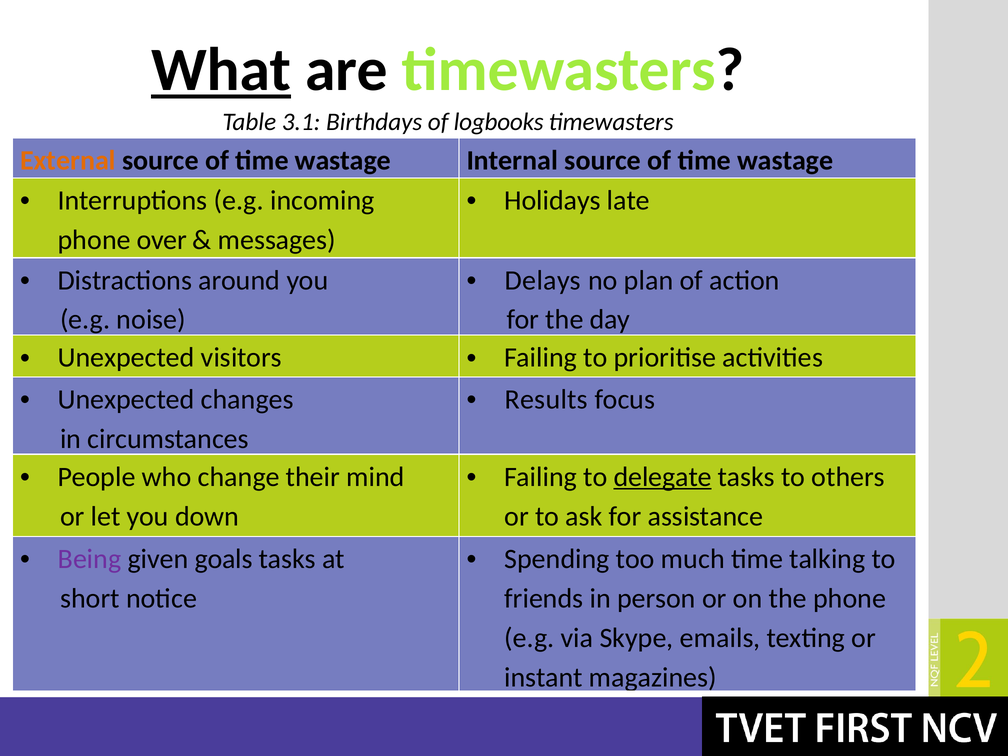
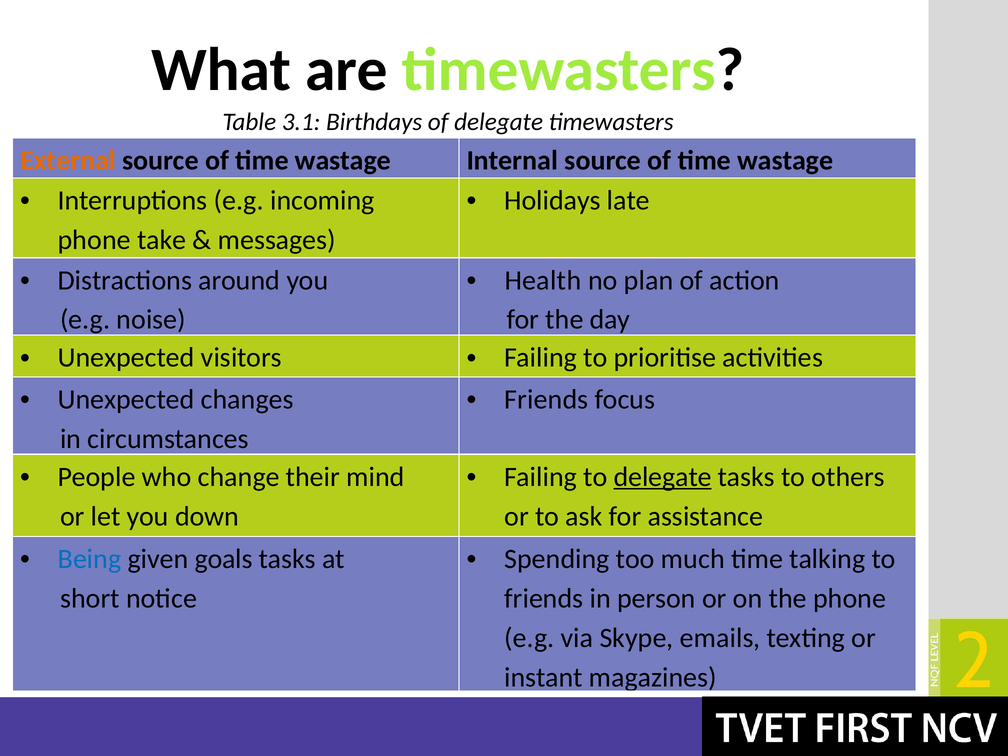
What underline: present -> none (221, 70)
of logbooks: logbooks -> delegate (499, 122)
over: over -> take (162, 240)
Delays: Delays -> Health (543, 280)
Results: Results -> Friends (546, 400)
Being colour: purple -> blue (90, 559)
